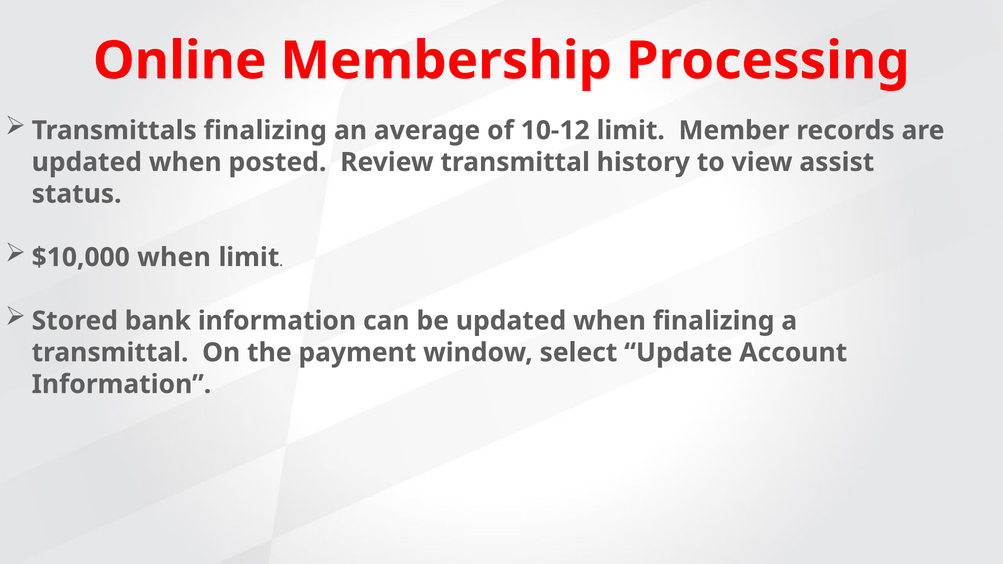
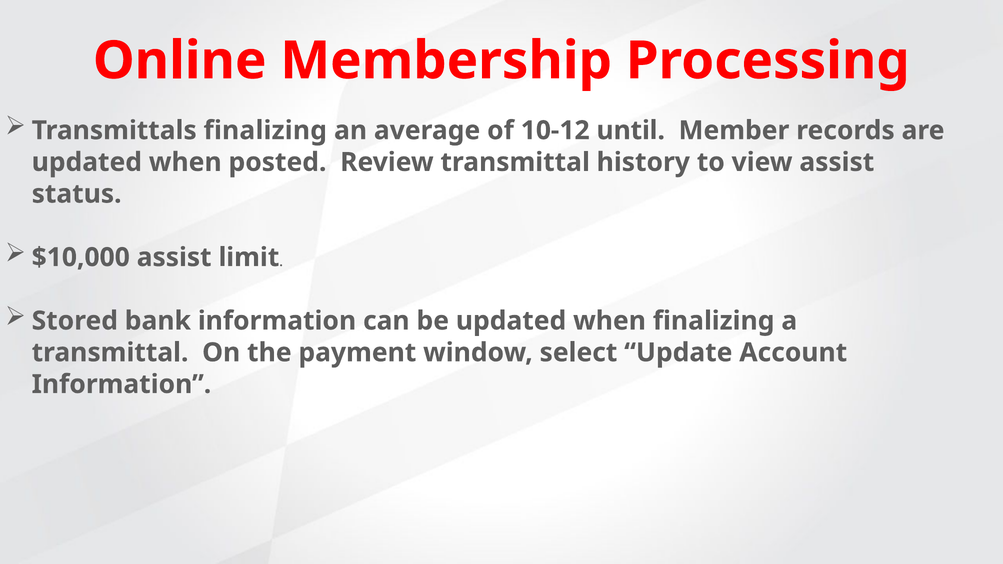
10-12 limit: limit -> until (631, 131)
$10,000 when: when -> assist (174, 257)
